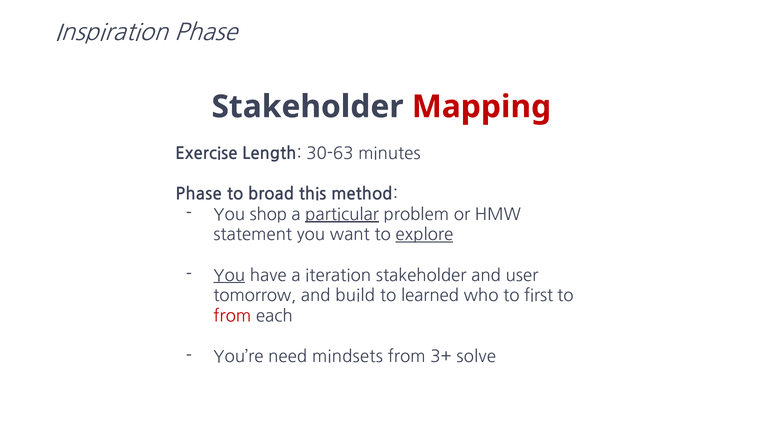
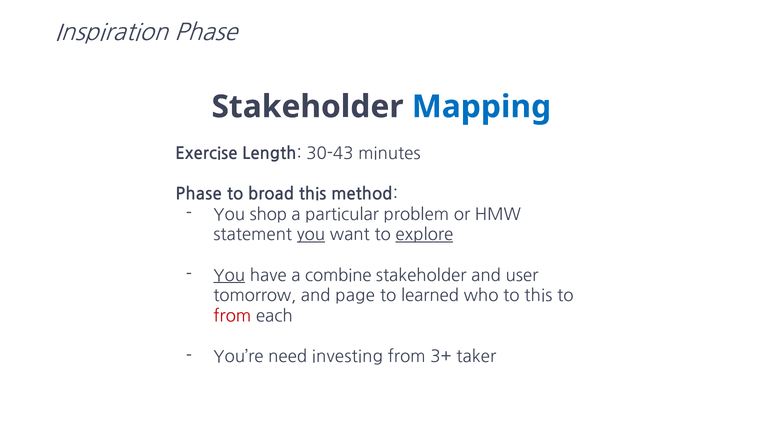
Mapping colour: red -> blue (481, 107)
30-63: 30-63 -> 30-43 (330, 154)
particular underline: present -> none (342, 215)
you underline: none -> present (311, 235)
iteration: iteration -> combine (338, 276)
build: build -> page (355, 296)
to first: first -> this (538, 296)
mindsets: mindsets -> investing (347, 357)
solve: solve -> taker (476, 357)
